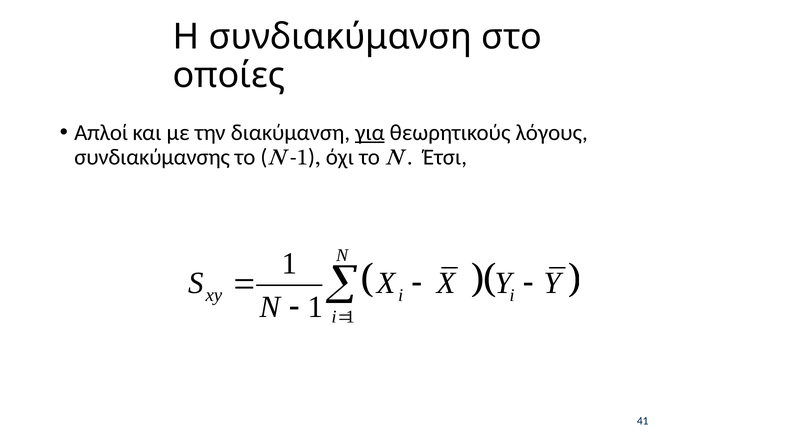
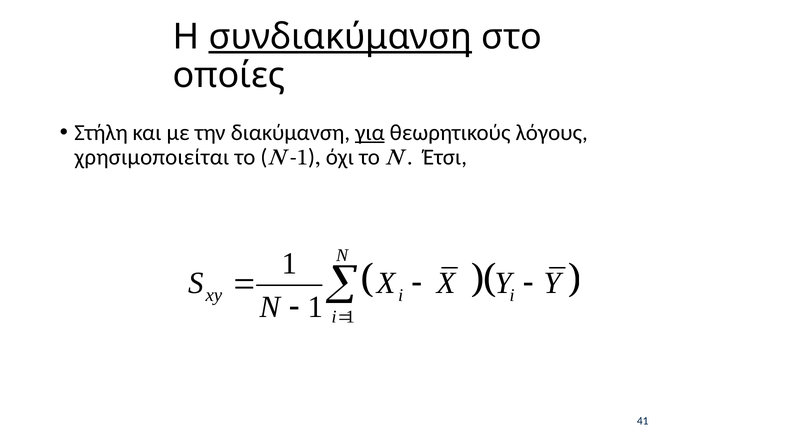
συνδιακύμανση underline: none -> present (340, 37)
Απλοί: Απλοί -> Στήλη (101, 133)
συνδιακύμανσης: συνδιακύμανσης -> χρησιμοποιείται (152, 157)
